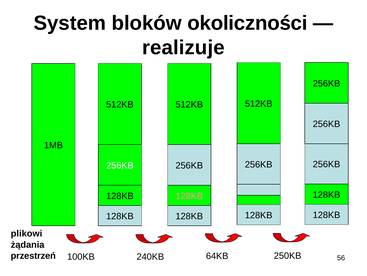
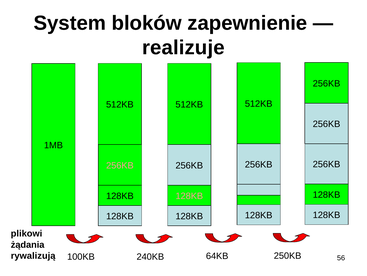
okoliczności: okoliczności -> zapewnienie (247, 23)
256KB colour: white -> pink (120, 165)
przestrzeń: przestrzeń -> rywalizują (33, 255)
